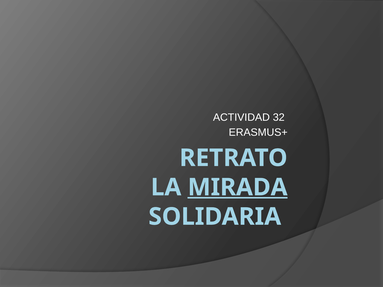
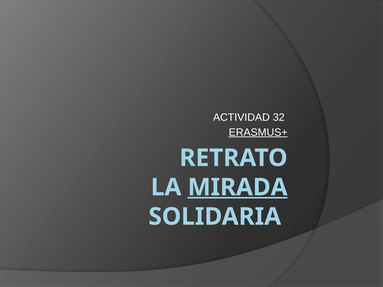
ERASMUS+ underline: none -> present (258, 132)
